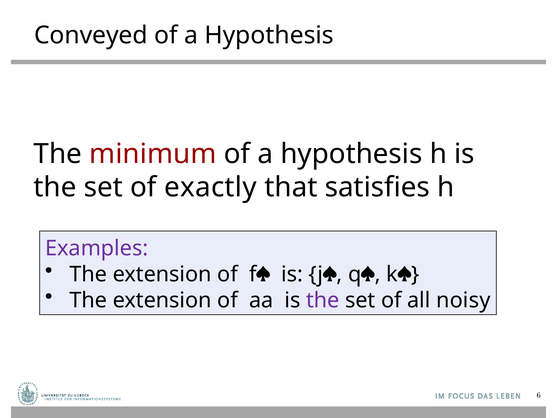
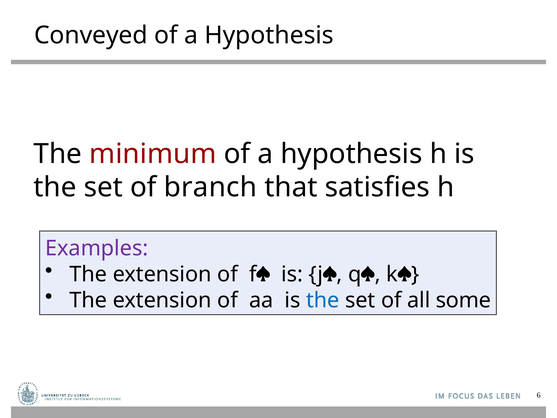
exactly: exactly -> branch (210, 187)
the colour: purple -> blue (323, 300)
noisy: noisy -> some (463, 300)
